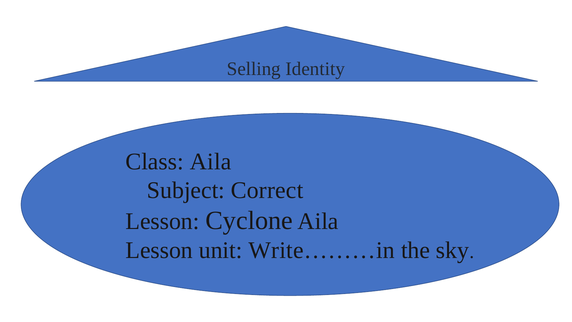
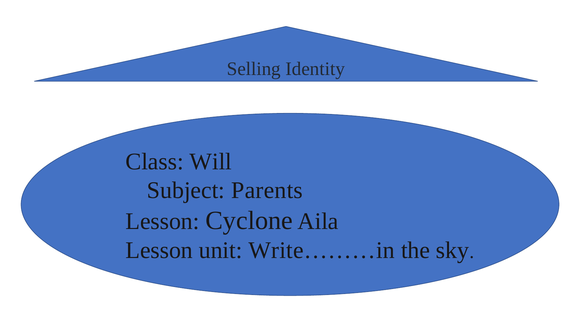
Class Aila: Aila -> Will (211, 162)
Correct: Correct -> Parents (267, 190)
